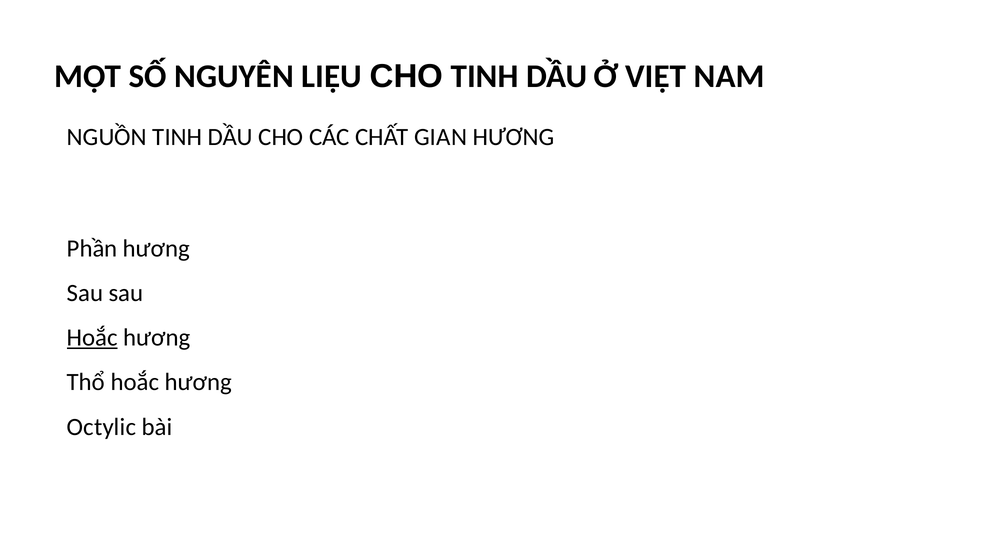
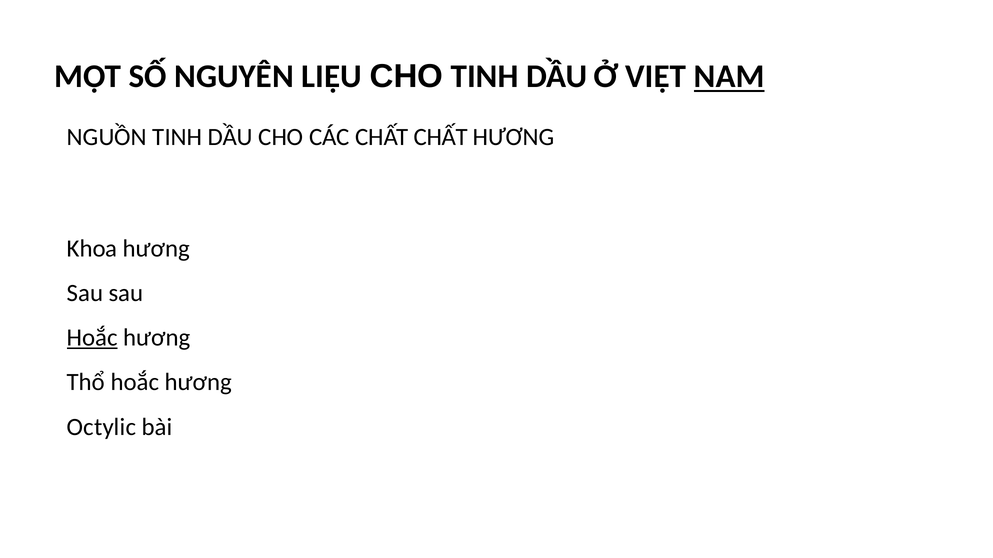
NAM underline: none -> present (729, 77)
CHẤT GIAN: GIAN -> CHẤT (441, 137)
Phần: Phần -> Khoa (92, 249)
